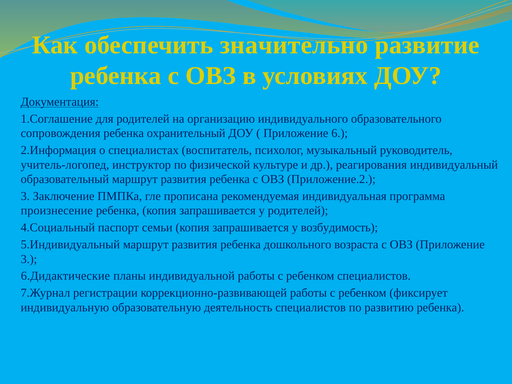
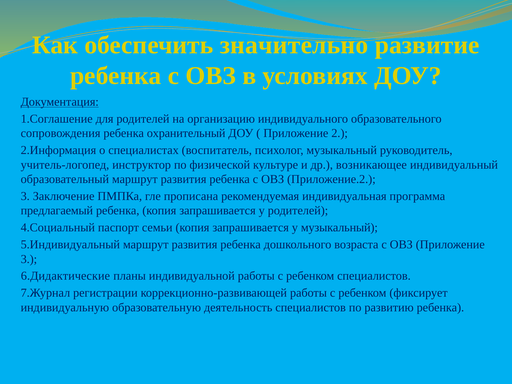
6: 6 -> 2 (340, 133)
реагирования: реагирования -> возникающее (371, 165)
произнесение: произнесение -> предлагаемый (57, 211)
у возбудимость: возбудимость -> музыкальный (339, 228)
